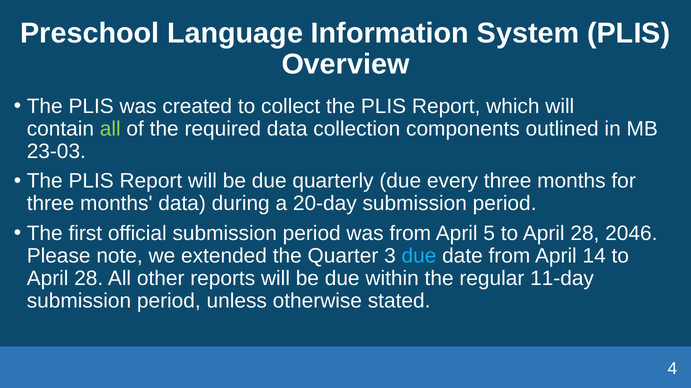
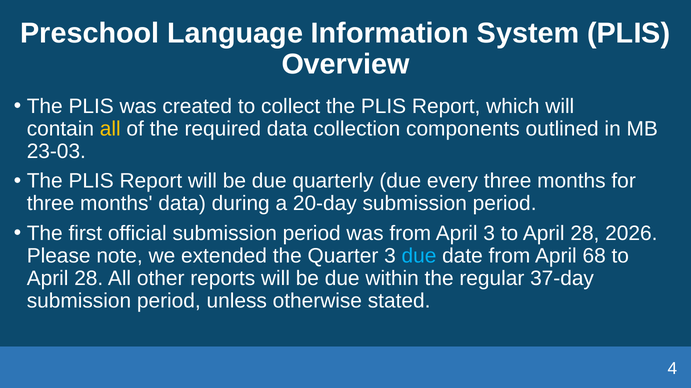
all colour: light green -> yellow (110, 129)
April 5: 5 -> 3 (489, 234)
2046: 2046 -> 2026 (631, 234)
14: 14 -> 68 (594, 256)
11-day: 11-day -> 37-day (562, 279)
